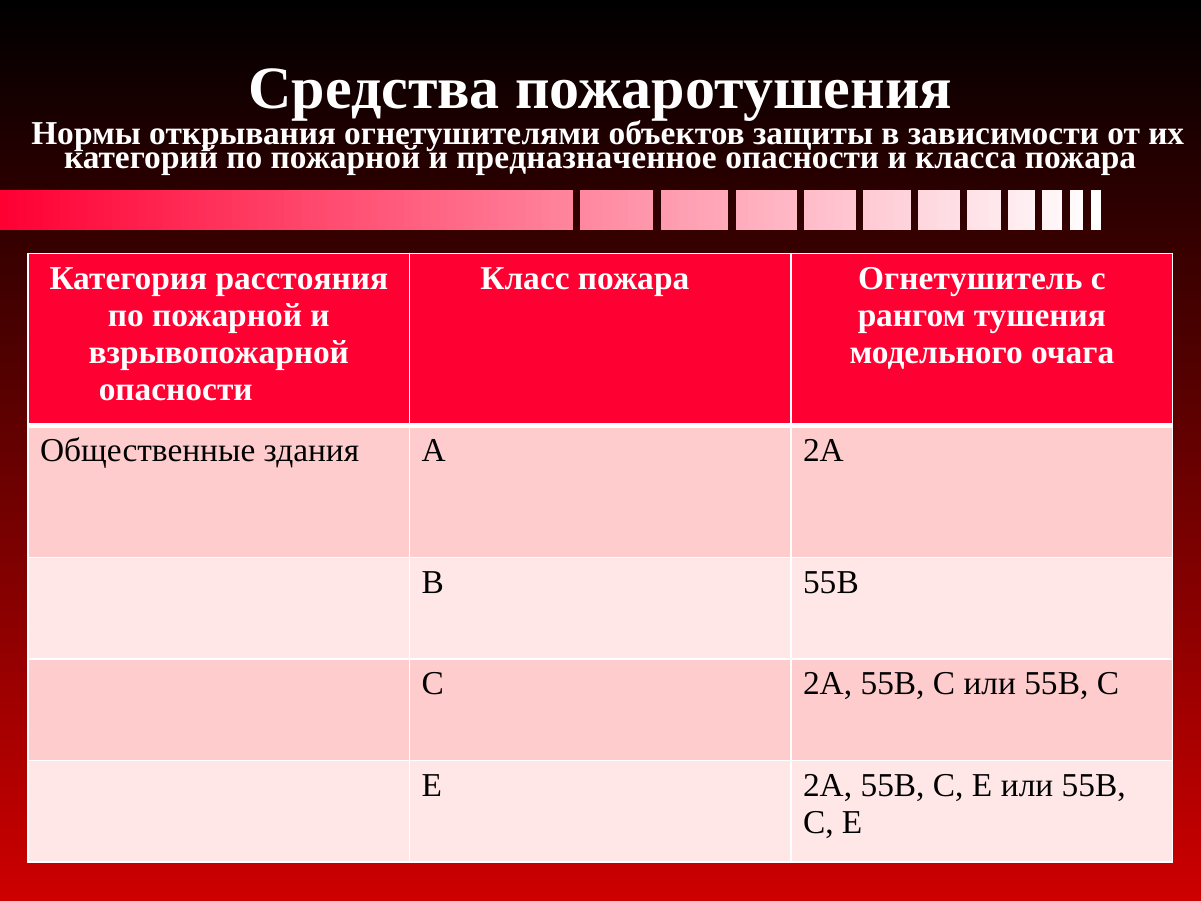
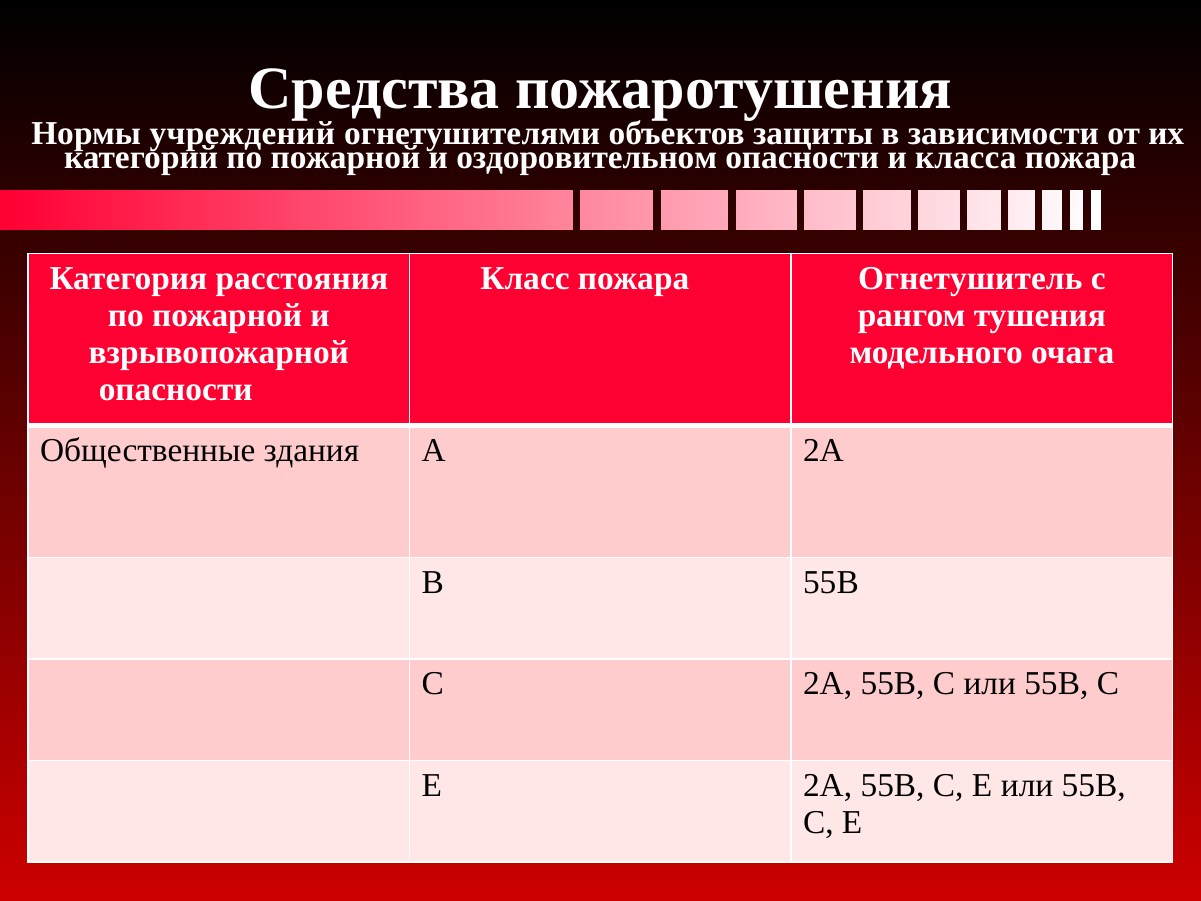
открывания: открывания -> учреждений (242, 134)
предназначенное: предназначенное -> оздоровительном (587, 157)
